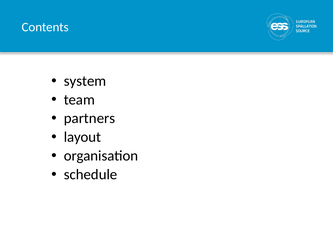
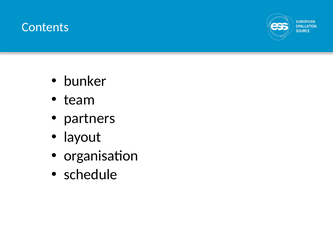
system: system -> bunker (85, 81)
